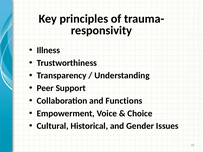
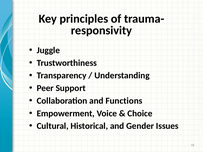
Illness: Illness -> Juggle (48, 50)
